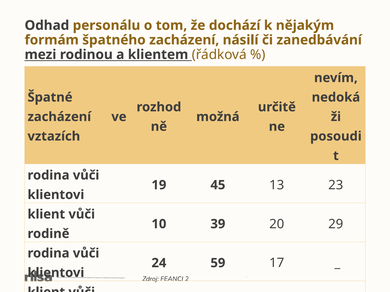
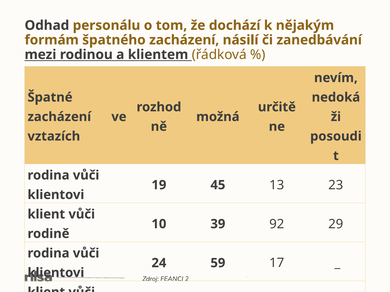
20: 20 -> 92 (277, 224)
